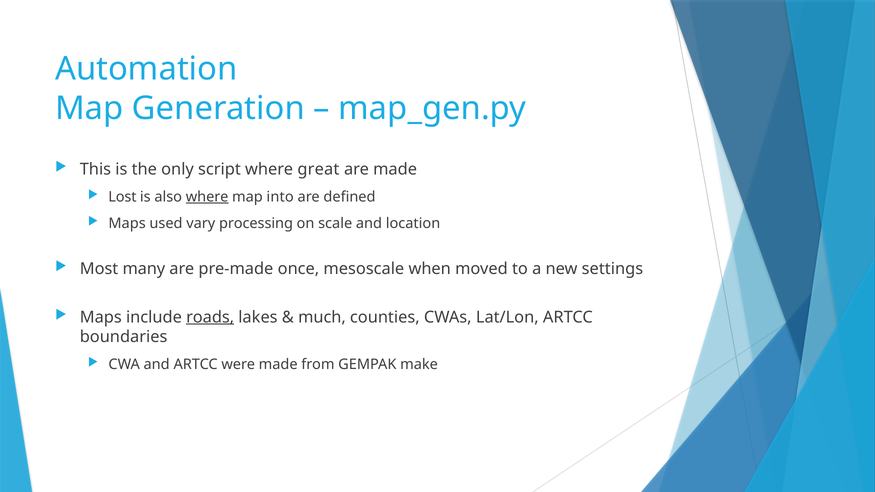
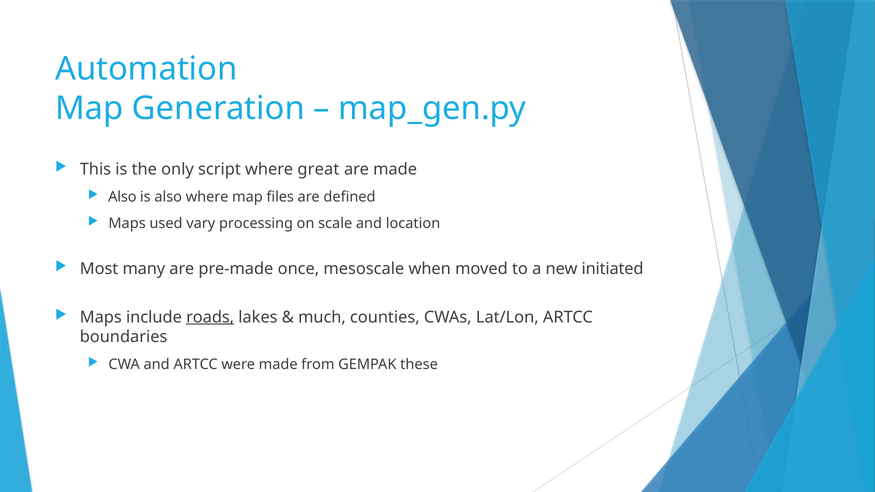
Lost: Lost -> Also (122, 197)
where underline: present -> none (207, 197)
into: into -> files (280, 197)
settings: settings -> initiated (613, 269)
make: make -> these (419, 365)
